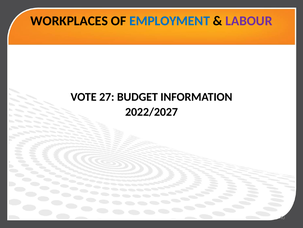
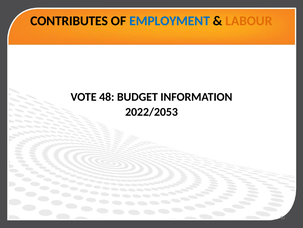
WORKPLACES: WORKPLACES -> CONTRIBUTES (69, 21)
LABOUR colour: purple -> orange (249, 21)
27: 27 -> 48 (107, 97)
2022/2027: 2022/2027 -> 2022/2053 (151, 112)
